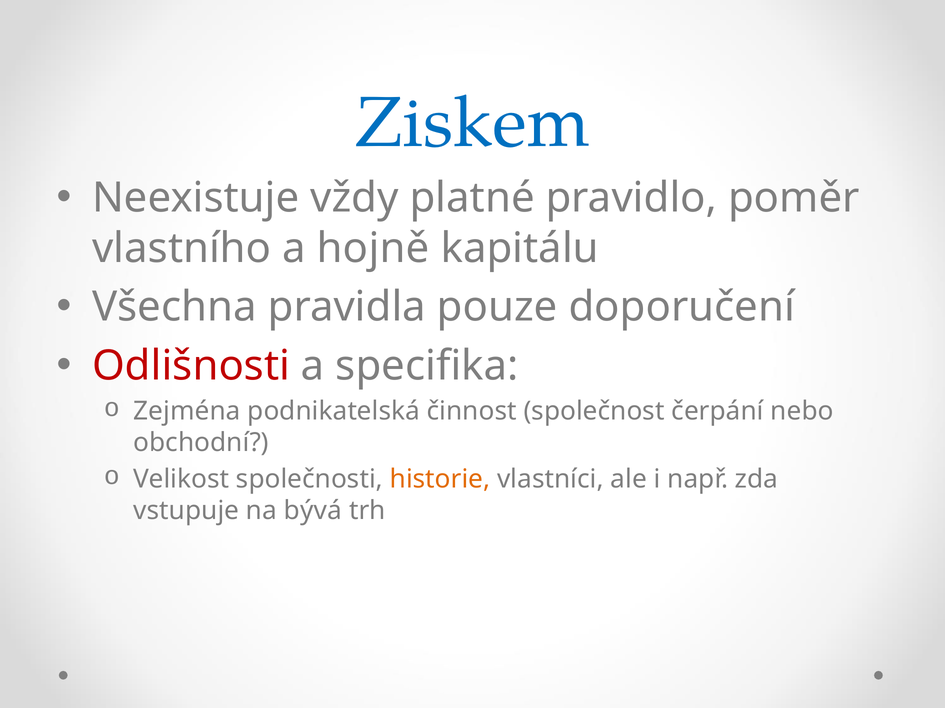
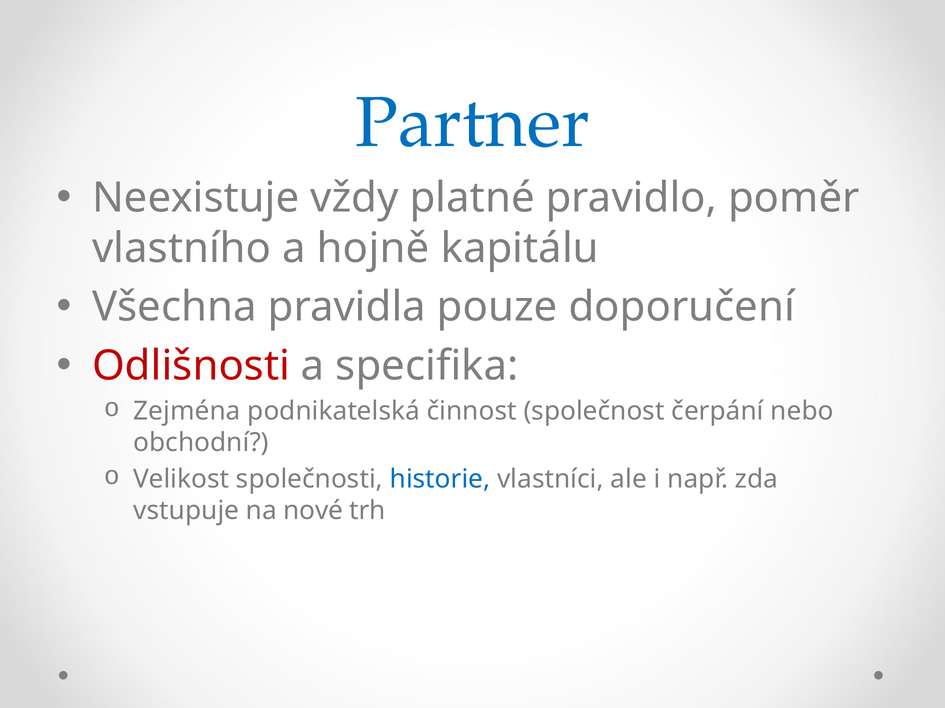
Ziskem: Ziskem -> Partner (472, 123)
historie colour: orange -> blue (440, 480)
bývá: bývá -> nové (313, 511)
